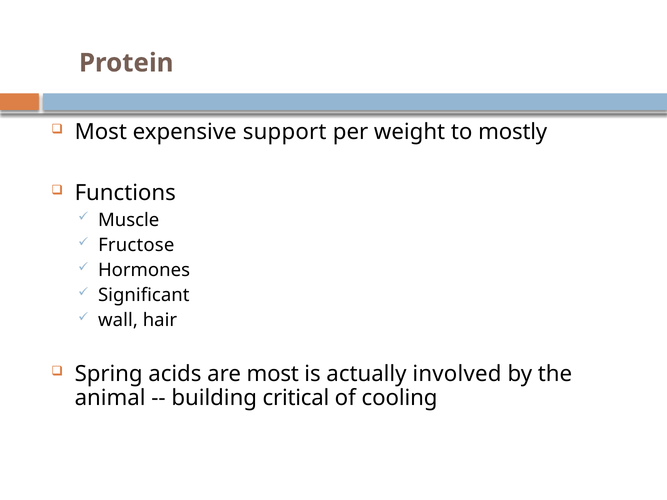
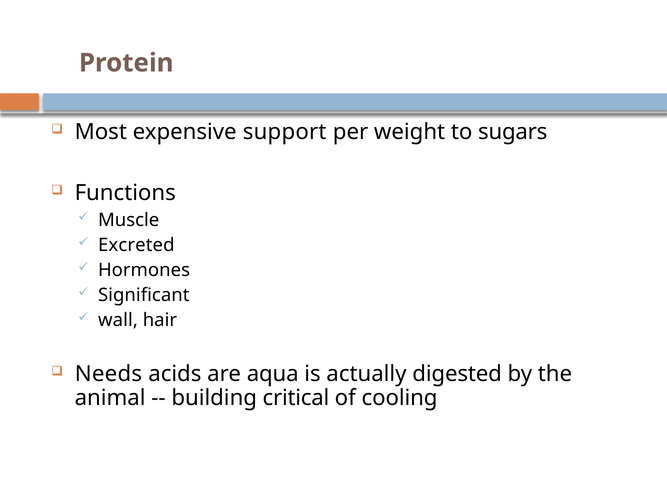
mostly: mostly -> sugars (513, 132)
Fructose: Fructose -> Excreted (136, 245)
Spring: Spring -> Needs (108, 374)
are most: most -> aqua (273, 374)
involved: involved -> digested (457, 374)
